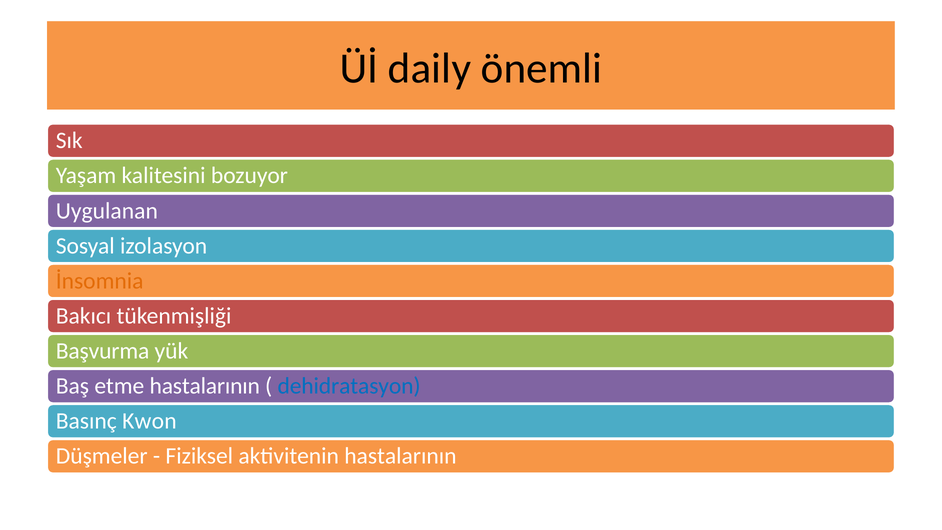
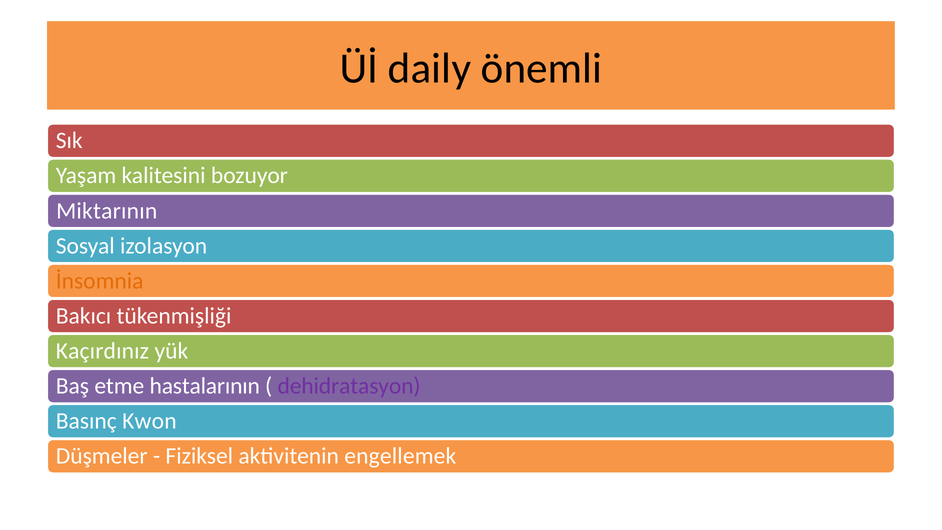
Uygulanan: Uygulanan -> Miktarının (107, 211)
Başvurma: Başvurma -> Kaçırdınız (102, 351)
dehidratasyon colour: blue -> purple (349, 386)
aktivitenin hastalarının: hastalarının -> engellemek (400, 456)
